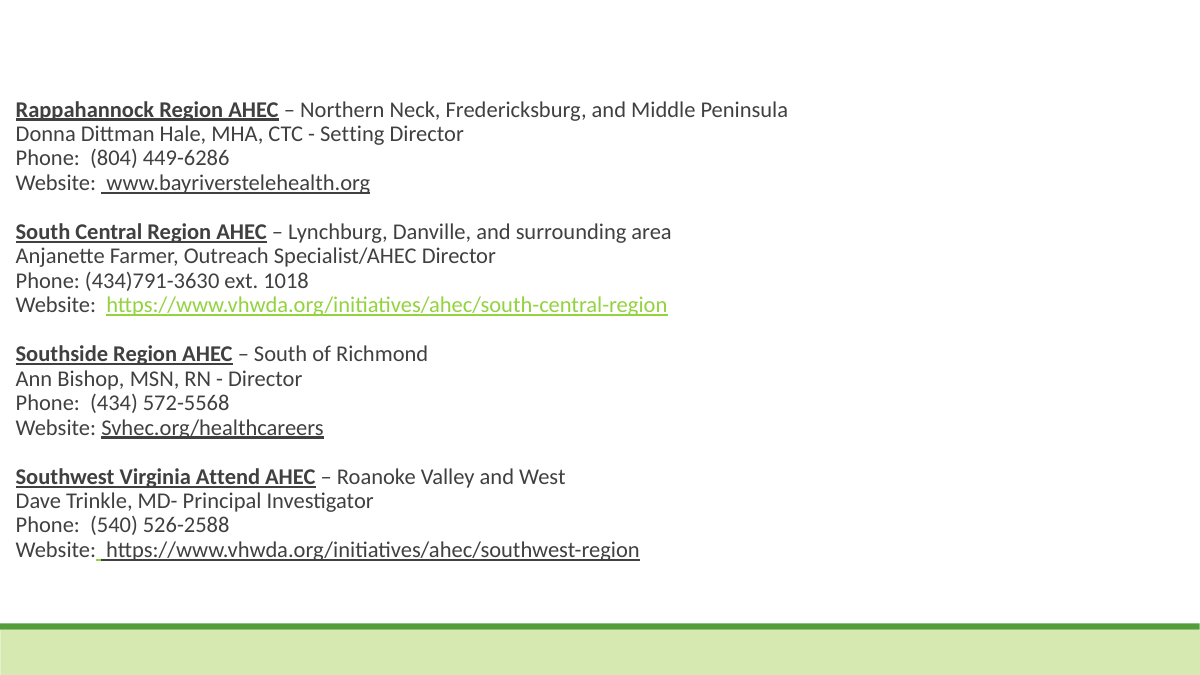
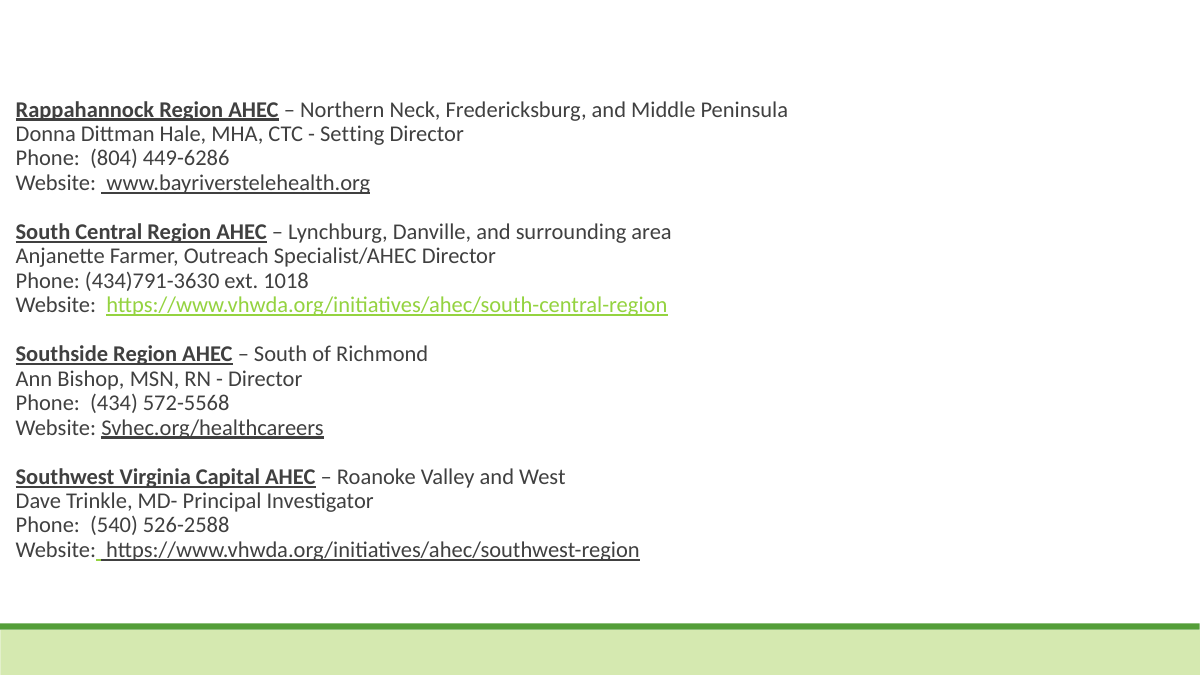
Attend: Attend -> Capital (228, 477)
